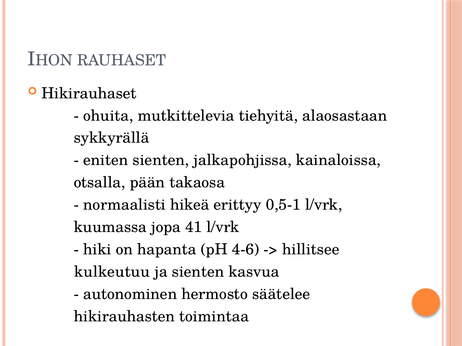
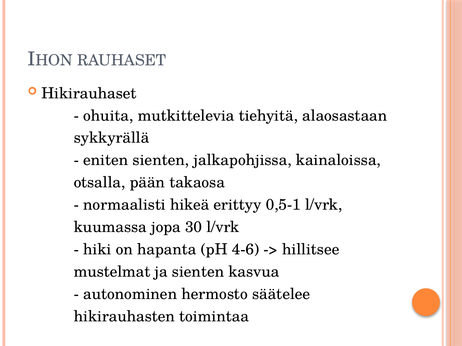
41: 41 -> 30 (194, 227)
kulkeutuu: kulkeutuu -> mustelmat (112, 272)
